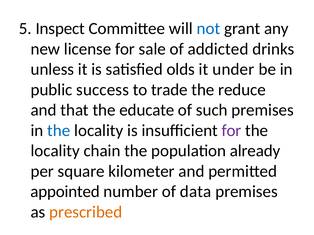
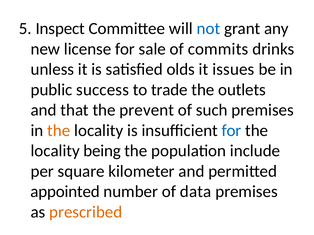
addicted: addicted -> commits (218, 49)
under: under -> issues (233, 69)
reduce: reduce -> outlets (242, 90)
educate: educate -> prevent (147, 110)
the colour: blue -> orange (59, 131)
for colour: purple -> blue (231, 131)
chain: chain -> being (102, 151)
already: already -> include (255, 151)
